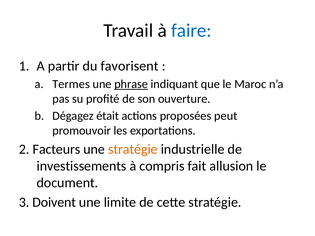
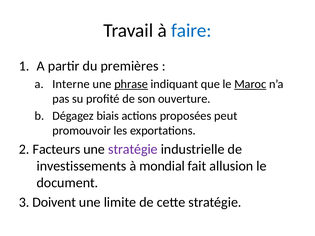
favorisent: favorisent -> premières (130, 66)
Termes: Termes -> Interne (71, 84)
Maroc underline: none -> present (250, 84)
était: était -> biais (108, 116)
stratégie colour: orange -> purple (133, 149)
compris: compris -> mondial (162, 166)
